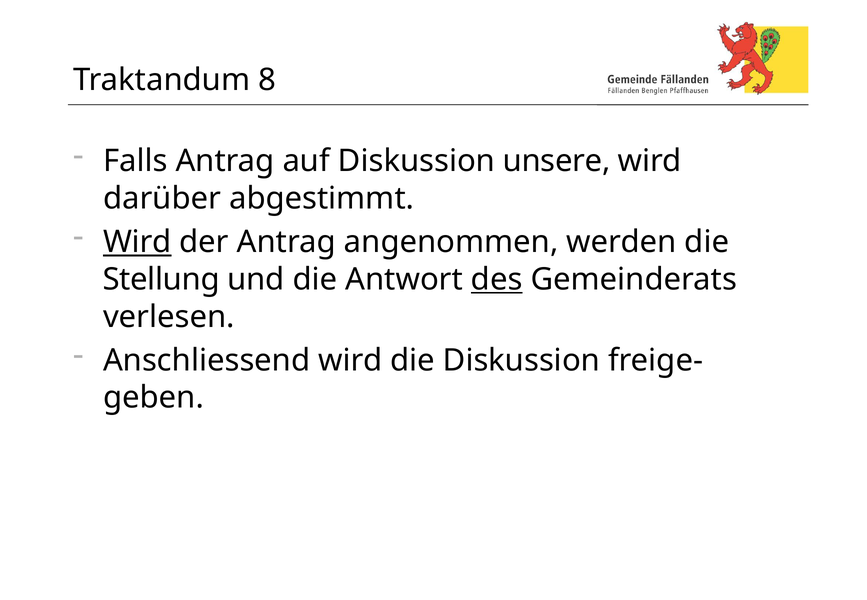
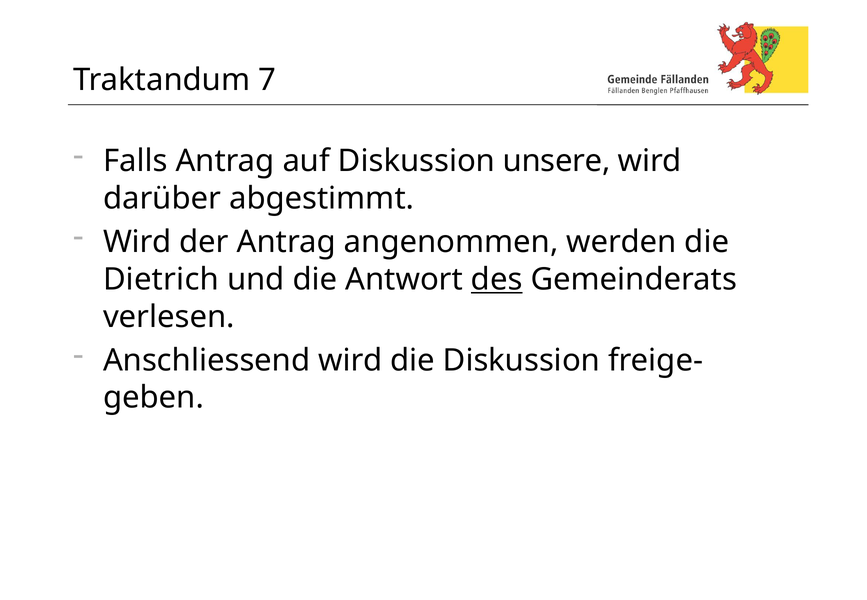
8: 8 -> 7 (267, 80)
Wird underline: present -> none (137, 242)
Stellung: Stellung -> Dietrich (161, 280)
